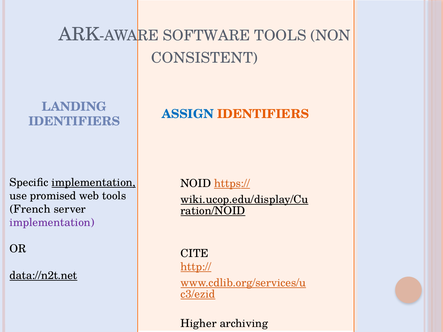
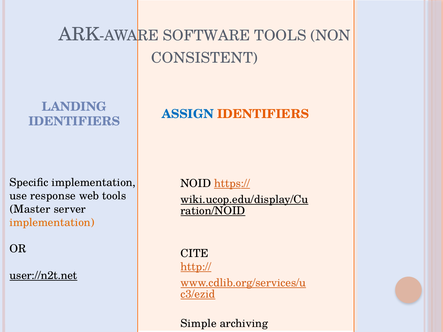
implementation underline: present -> none (94, 183)
promised: promised -> response (53, 196)
French: French -> Master (30, 209)
implementation colour: purple -> orange (52, 223)
data://n2t.net: data://n2t.net -> user://n2t.net (43, 276)
Higher: Higher -> Simple (199, 324)
